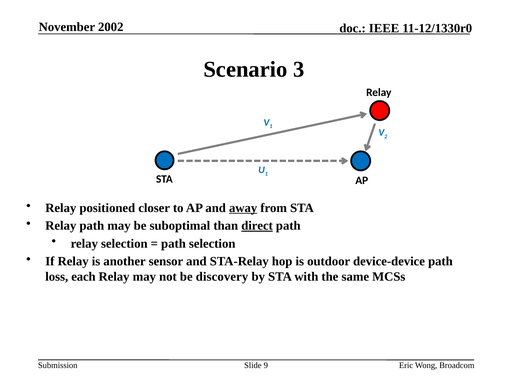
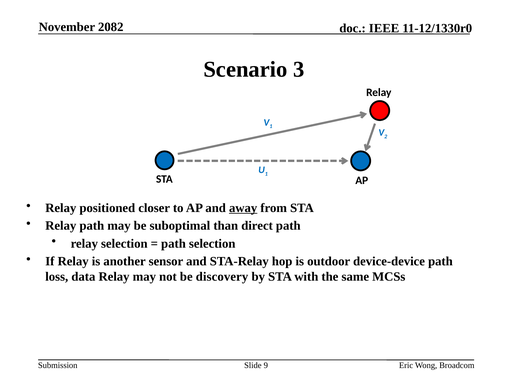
2002: 2002 -> 2082 (111, 27)
direct underline: present -> none (257, 226)
each: each -> data (83, 277)
